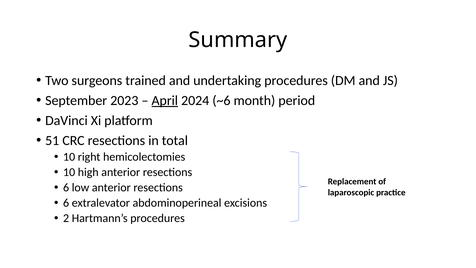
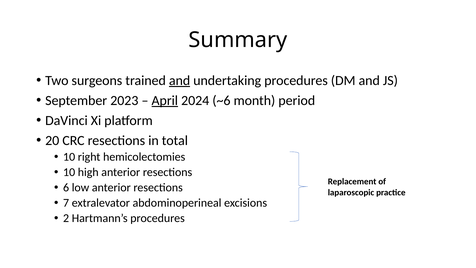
and underline: none -> present (180, 80)
51: 51 -> 20 (52, 140)
6: 6 -> 7 (66, 203)
